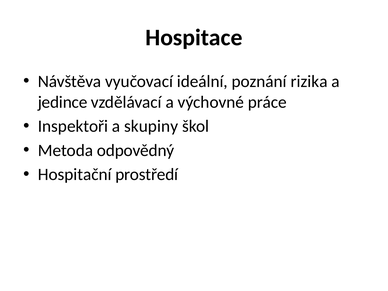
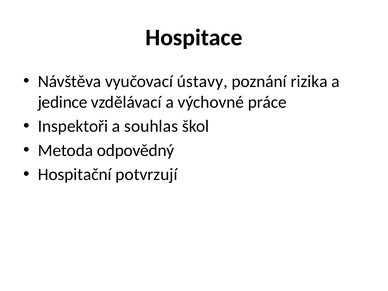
ideální: ideální -> ústavy (202, 81)
skupiny: skupiny -> souhlas (151, 126)
prostředí: prostředí -> potvrzují (147, 175)
